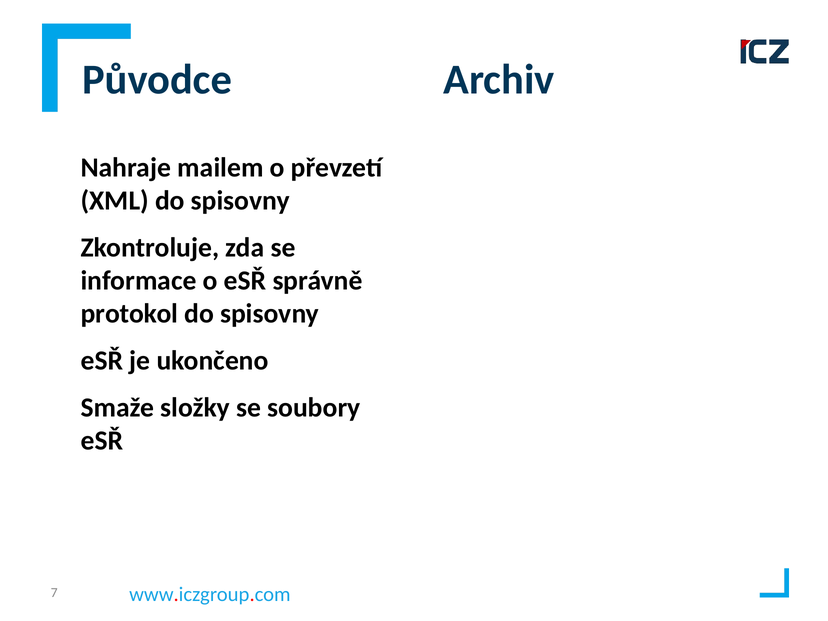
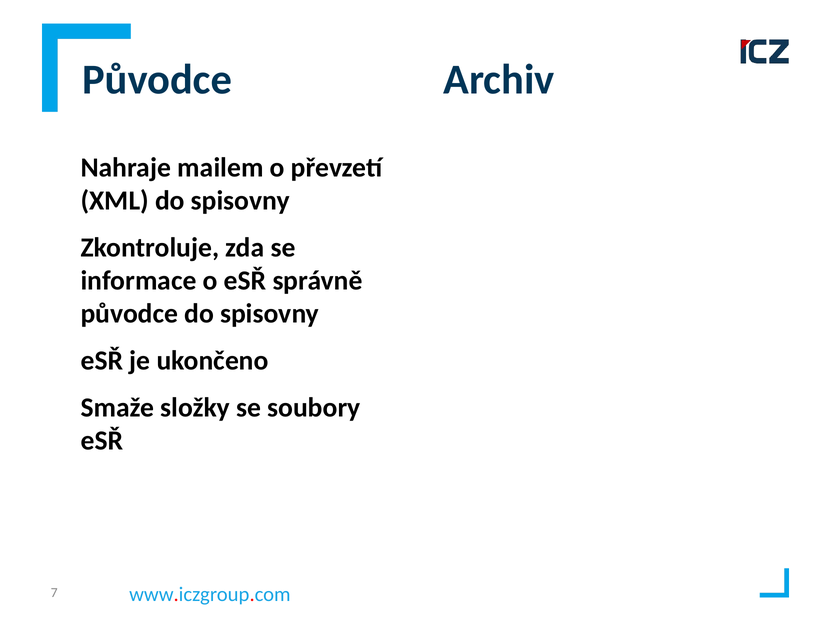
protokol: protokol -> původce (129, 314)
